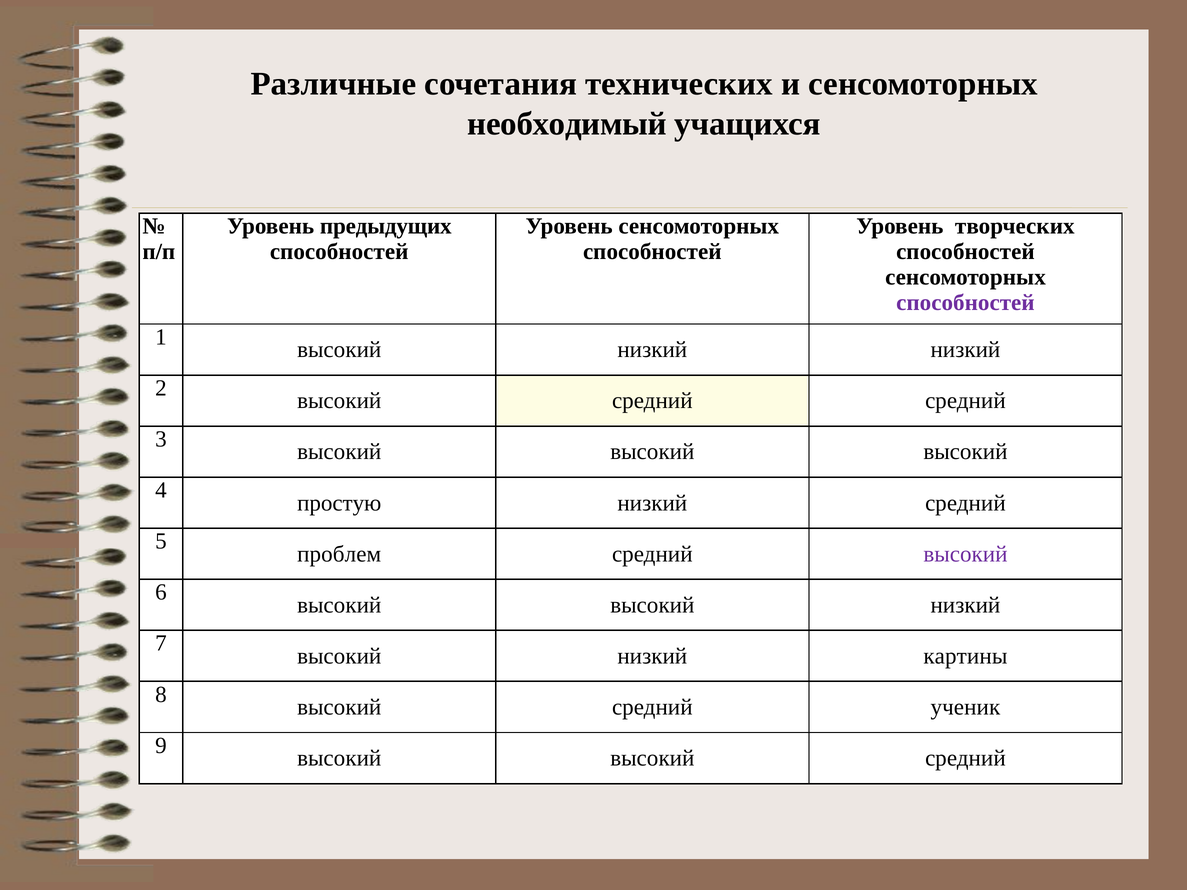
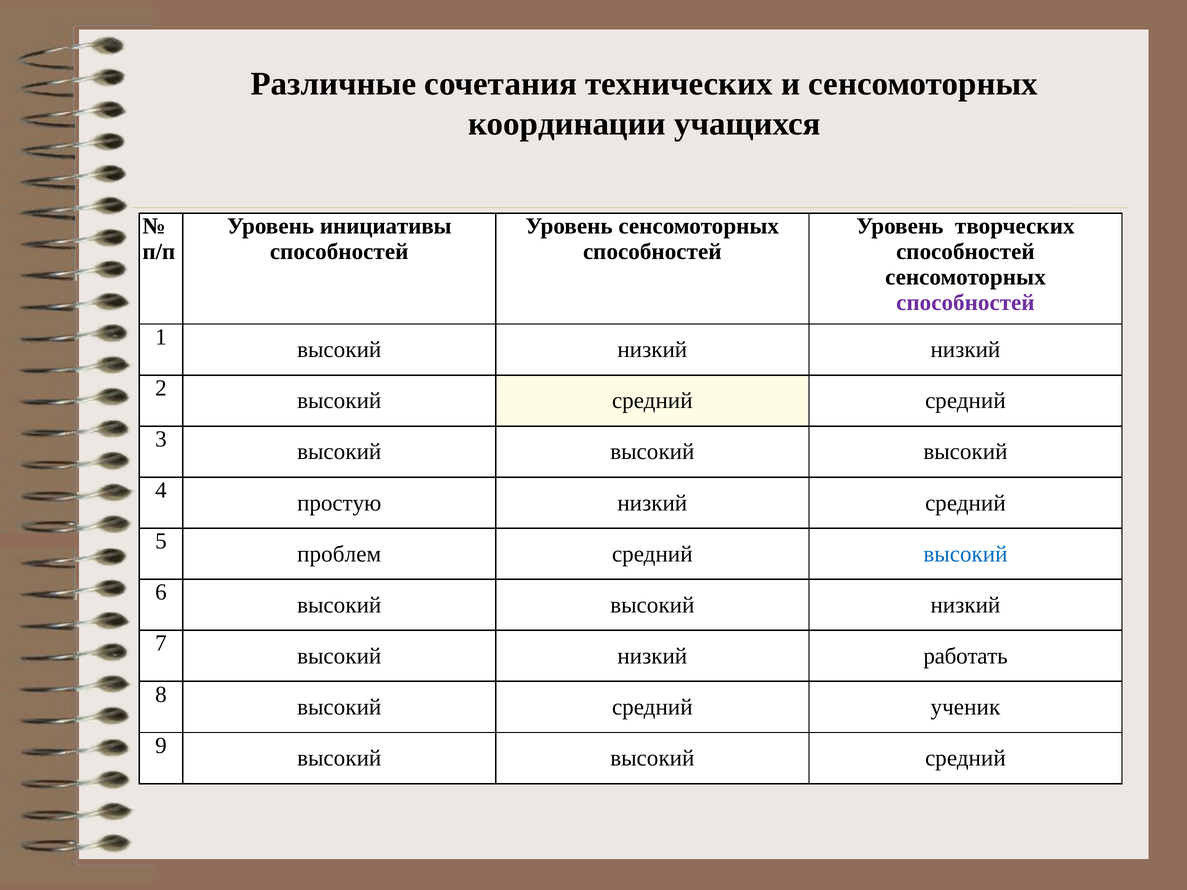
необходимый: необходимый -> координации (567, 124)
предыдущих: предыдущих -> инициативы (386, 226)
высокий colour: purple -> blue (965, 554)
картины: картины -> работать (966, 656)
